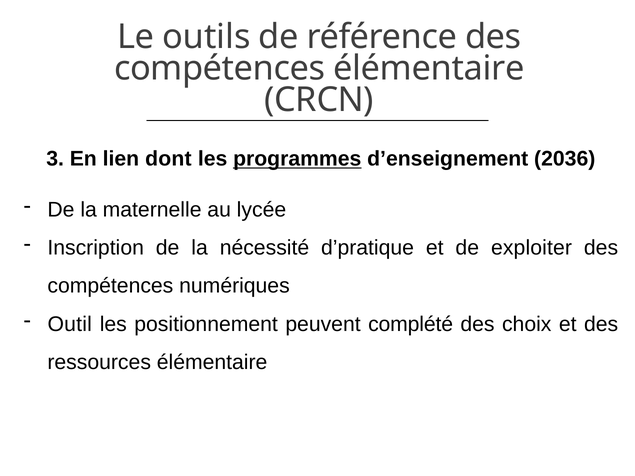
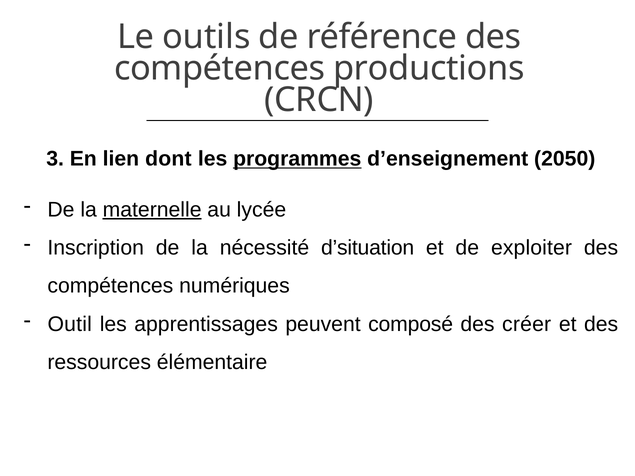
compétences élémentaire: élémentaire -> productions (429, 69)
2036: 2036 -> 2050 (565, 159)
maternelle underline: none -> present (152, 210)
d’pratique: d’pratique -> d’situation (368, 248)
positionnement: positionnement -> apprentissages (206, 324)
complété: complété -> composé (411, 324)
choix: choix -> créer (527, 324)
